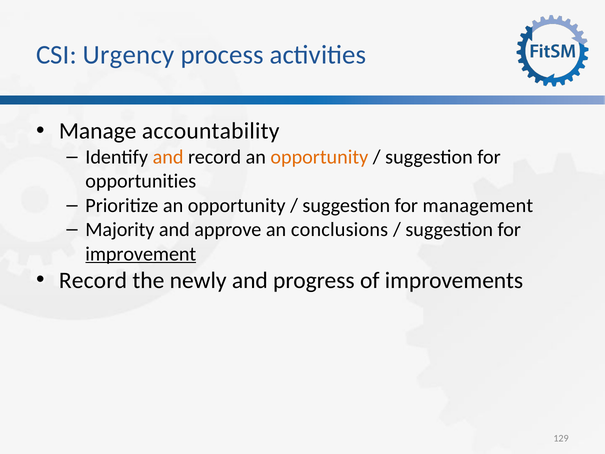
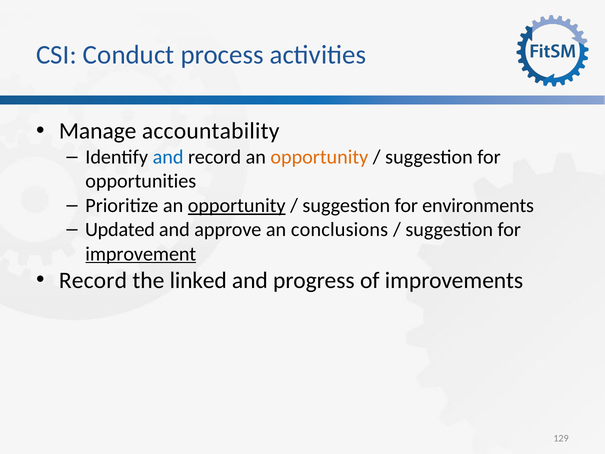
Urgency: Urgency -> Conduct (129, 55)
and colour: orange -> blue (168, 157)
opportunity underline: none -> present (237, 205)
management: management -> environments (478, 205)
Majority: Majority -> Updated (120, 230)
newly: newly -> linked (198, 280)
